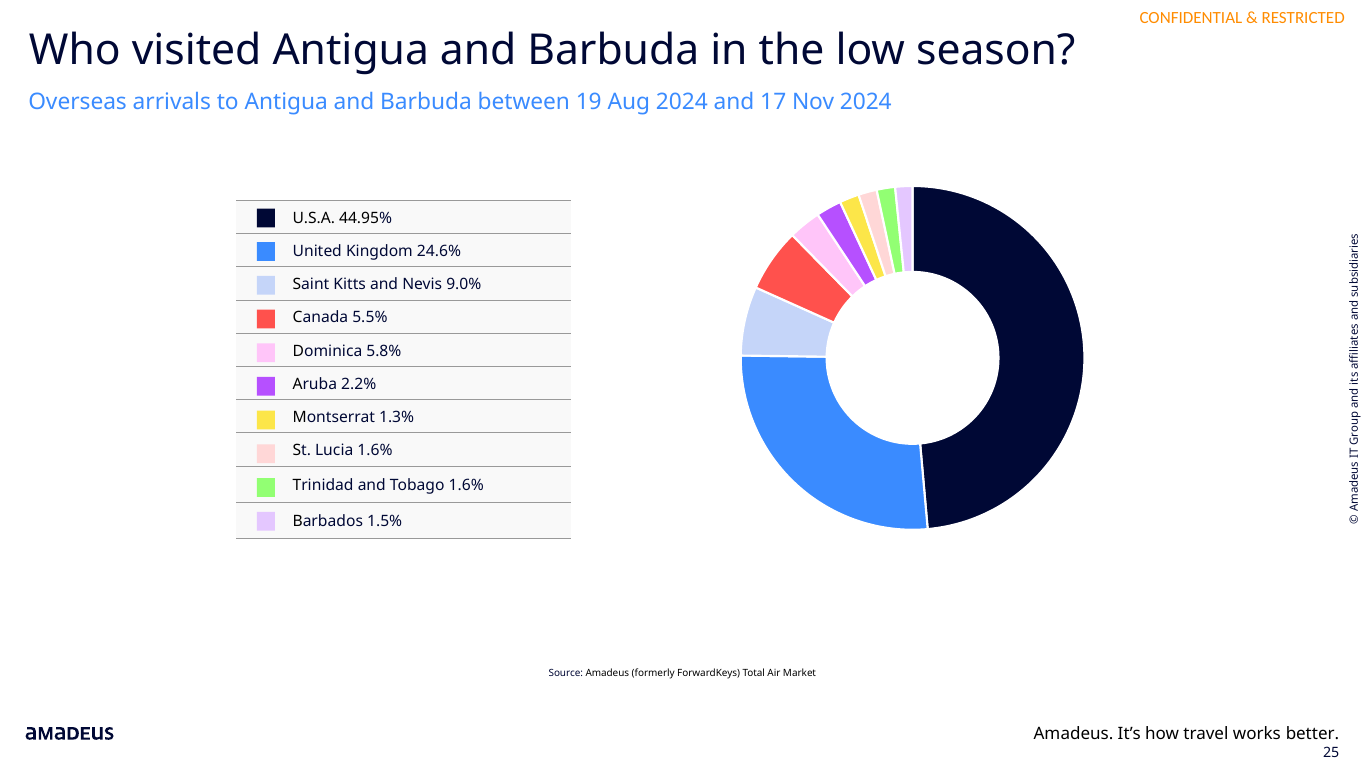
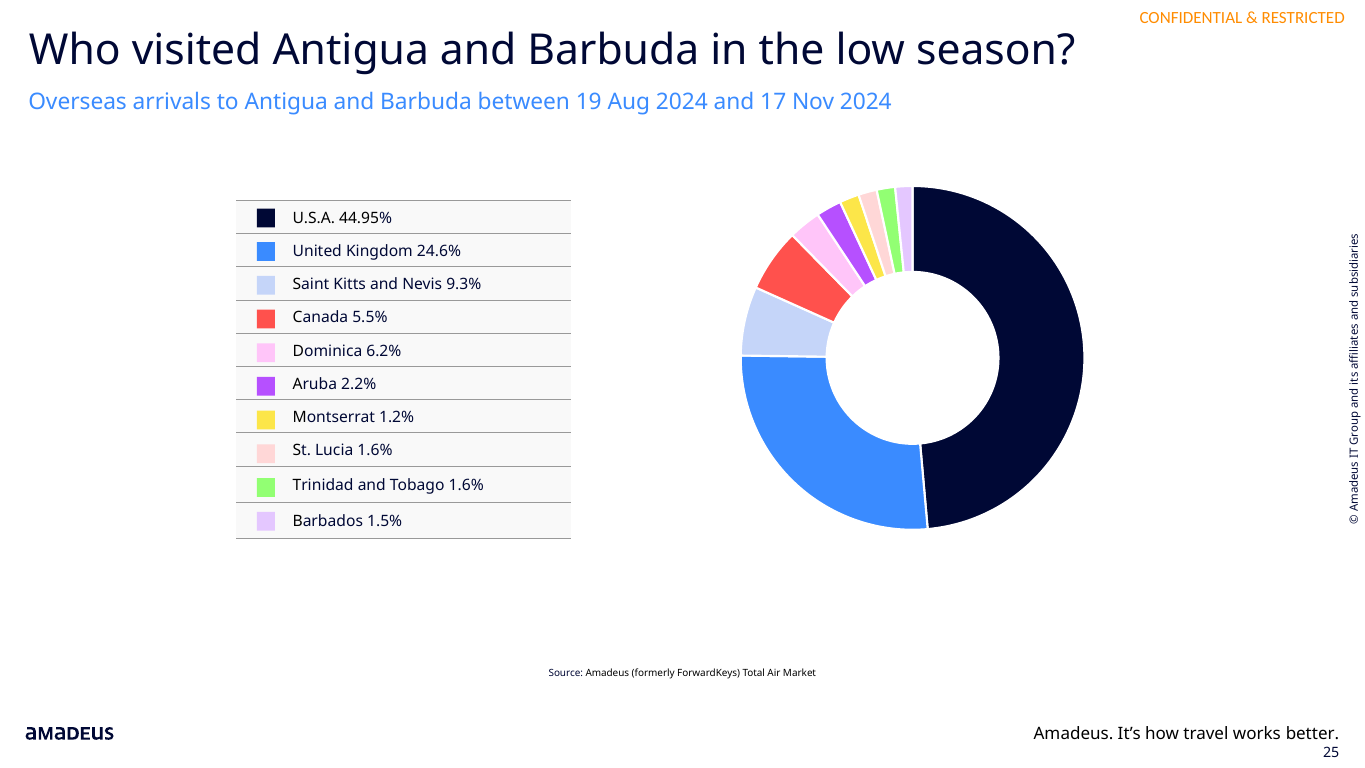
9.0%: 9.0% -> 9.3% (464, 284)
5.8%: 5.8% -> 6.2% (384, 351)
1.3%: 1.3% -> 1.2% (397, 417)
